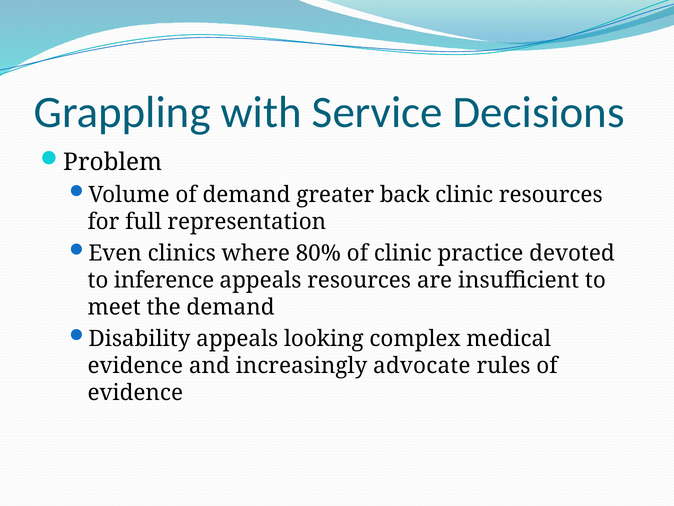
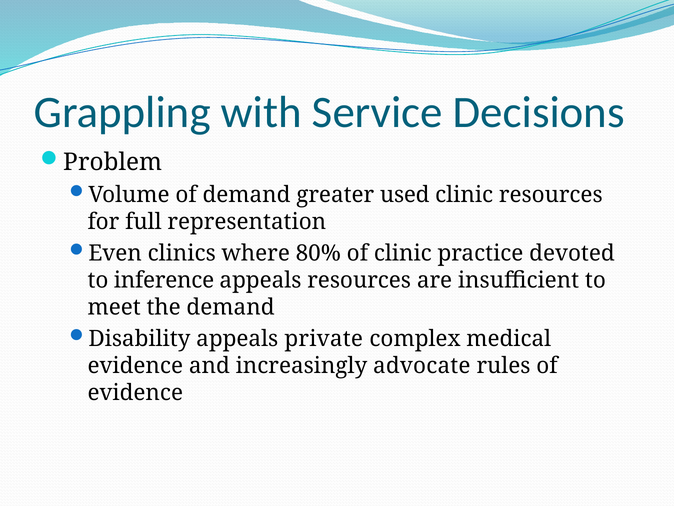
back: back -> used (405, 195)
looking: looking -> private (324, 338)
